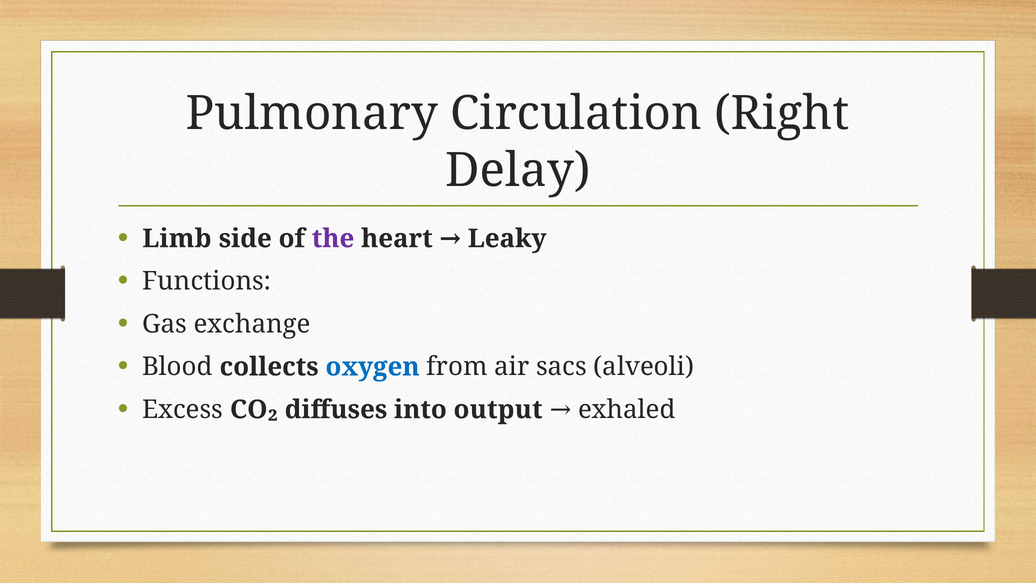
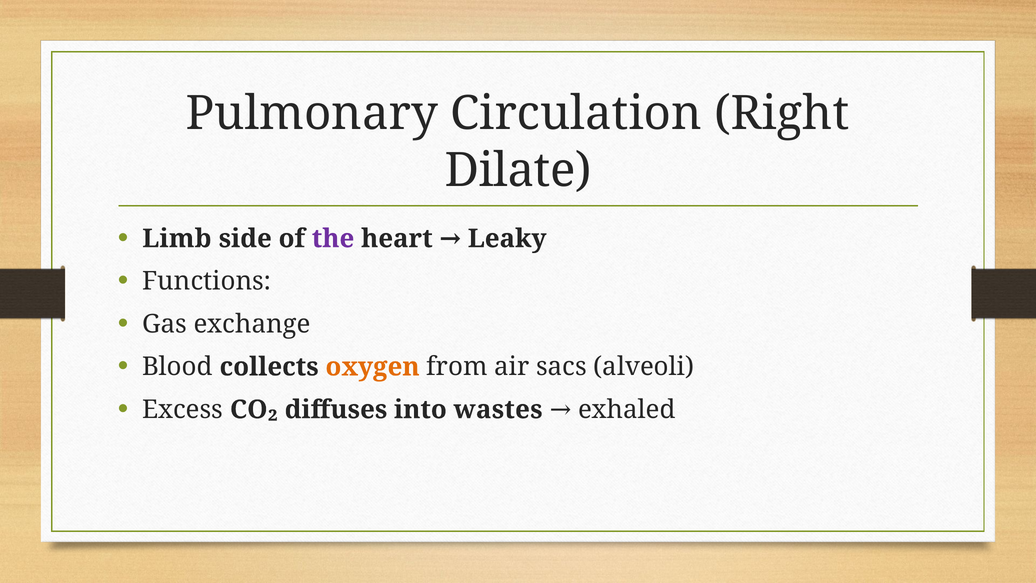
Delay: Delay -> Dilate (518, 171)
oxygen colour: blue -> orange (373, 367)
output: output -> wastes (498, 409)
